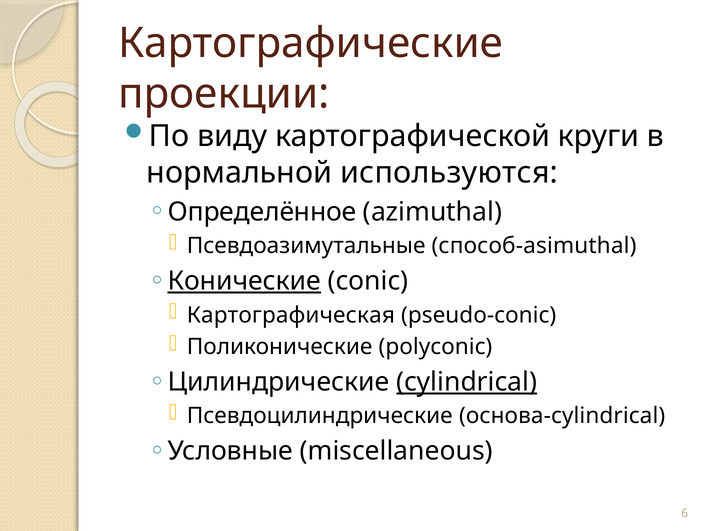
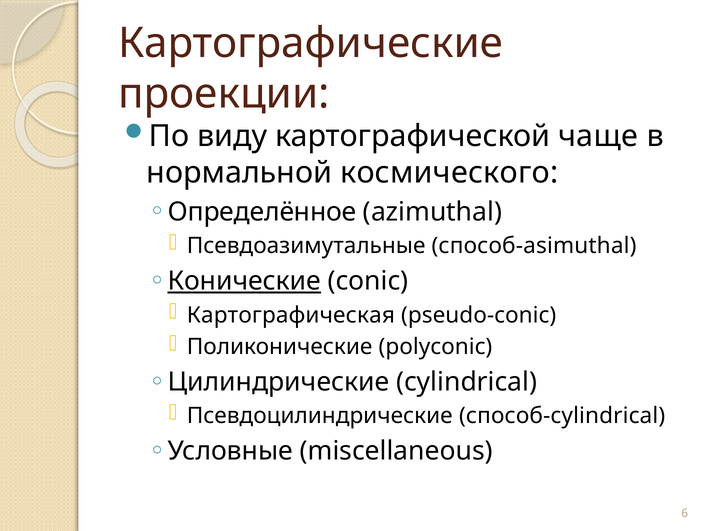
круги: круги -> чаще (598, 136)
используются: используются -> космического (449, 173)
cylindrical underline: present -> none (467, 382)
основа-cylindrical: основа-cylindrical -> способ-cylindrical (562, 416)
